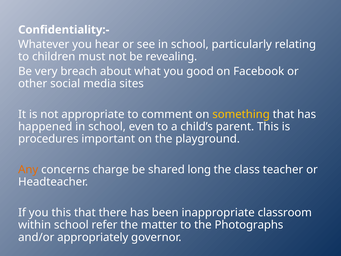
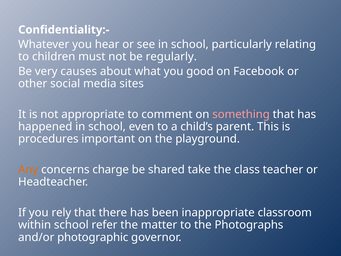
revealing: revealing -> regularly (171, 57)
breach: breach -> causes (79, 71)
something colour: yellow -> pink (241, 114)
long: long -> take (199, 170)
you this: this -> rely (61, 213)
appropriately: appropriately -> photographic (93, 237)
